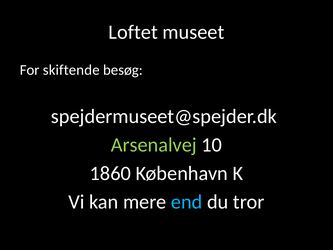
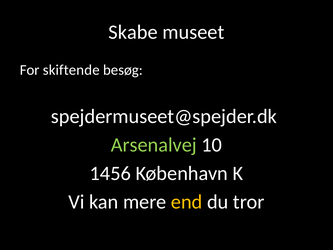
Loftet: Loftet -> Skabe (133, 32)
1860: 1860 -> 1456 (110, 173)
end colour: light blue -> yellow (187, 202)
